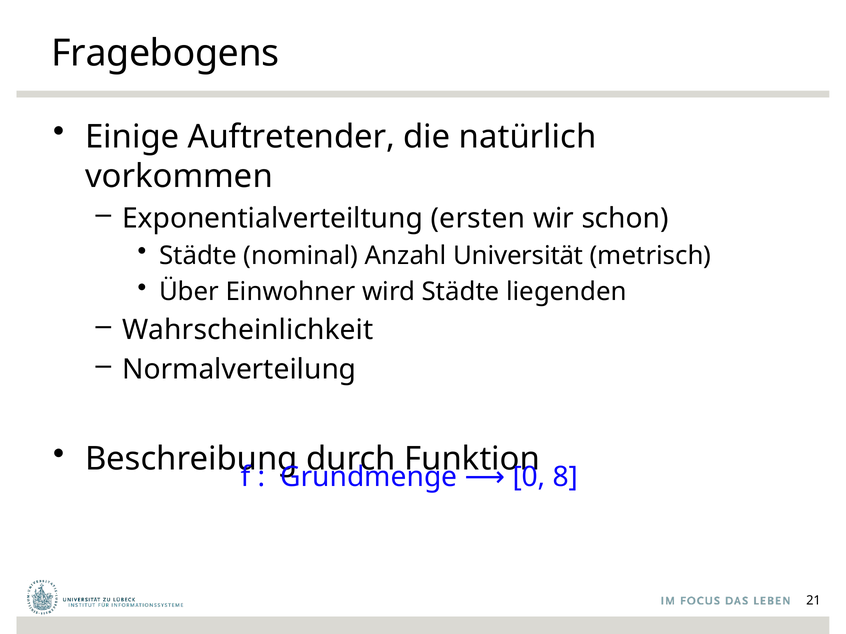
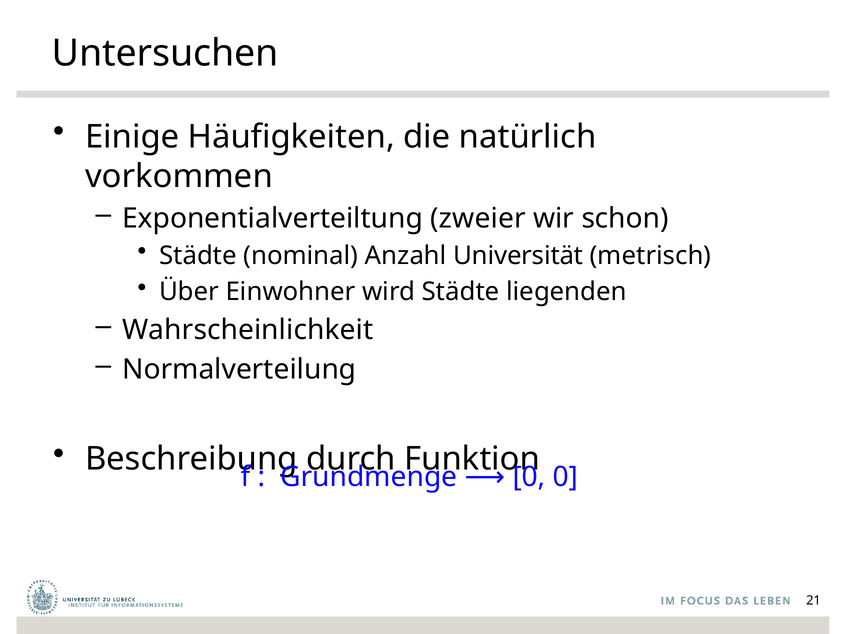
Fragebogens: Fragebogens -> Untersuchen (165, 54)
Auftretender: Auftretender -> Häufigkeiten (291, 137)
ersten: ersten -> zweier (478, 218)
8: 8 -> 0 (565, 477)
